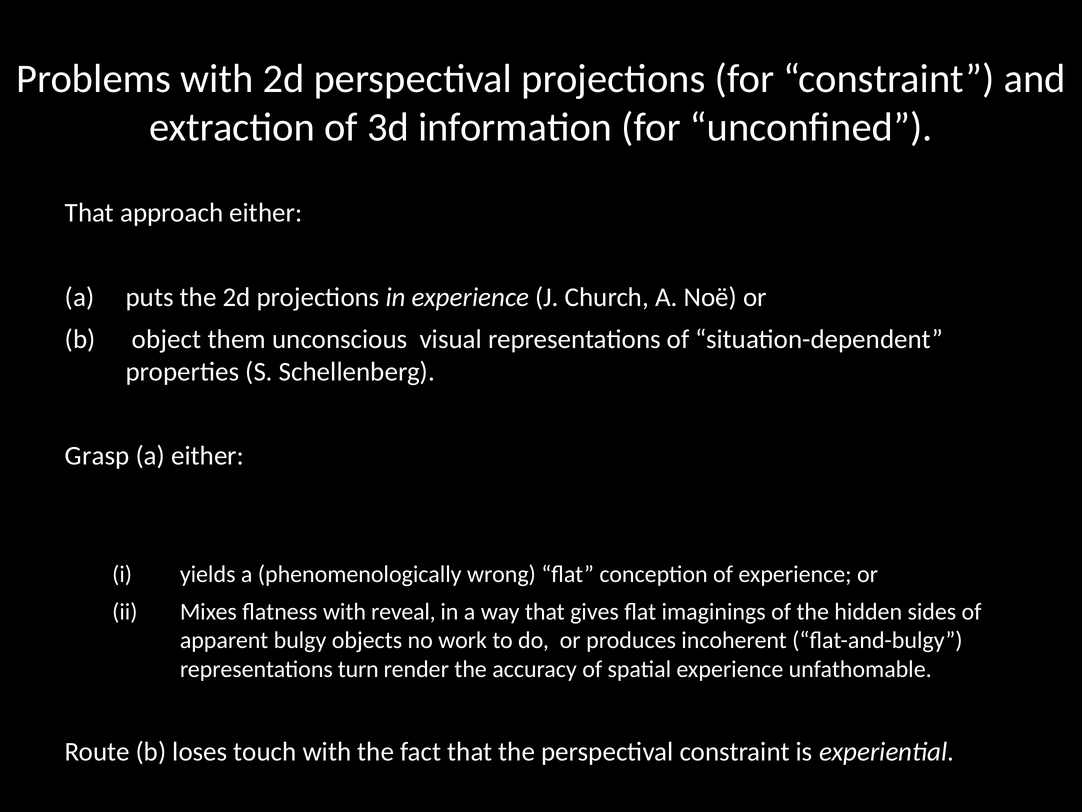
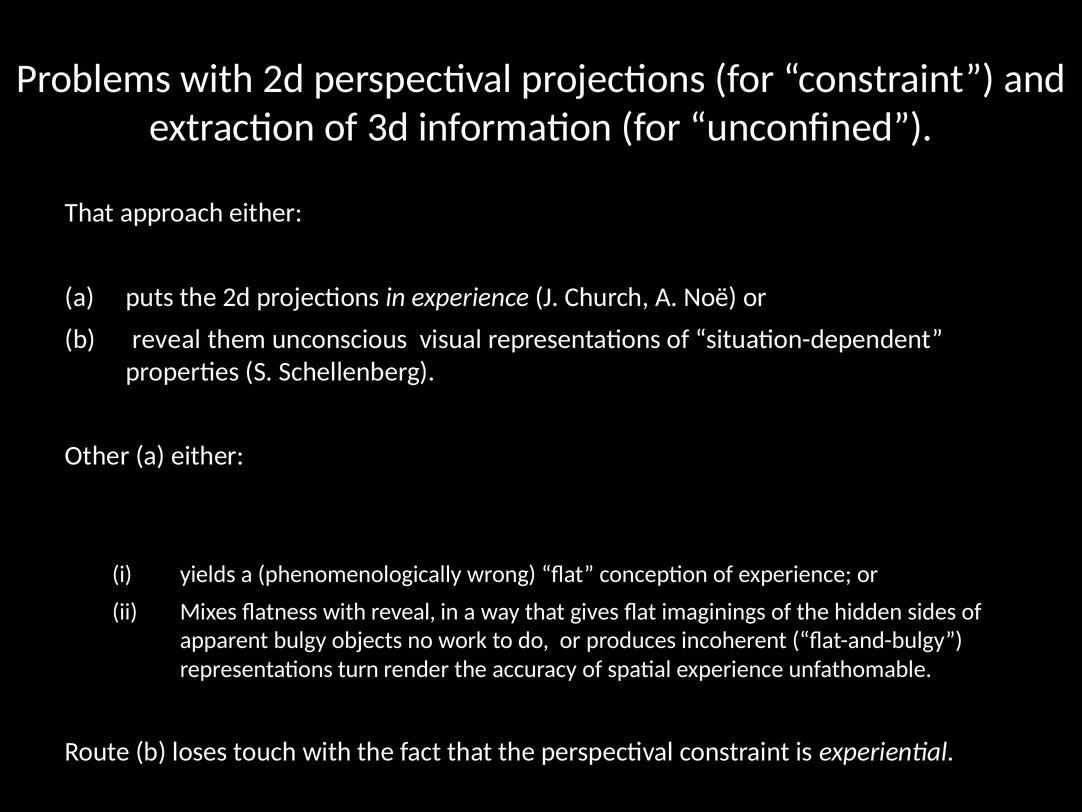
b object: object -> reveal (167, 339)
Grasp: Grasp -> Other (97, 456)
